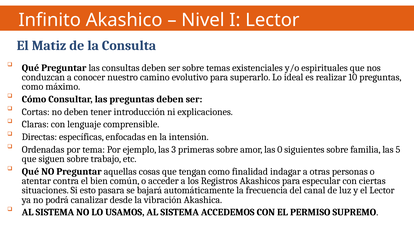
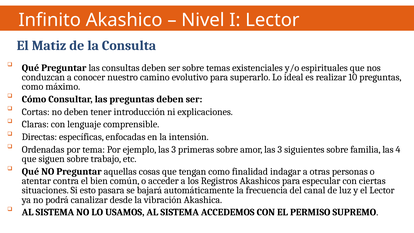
amor las 0: 0 -> 3 (280, 150)
5: 5 -> 4 (398, 150)
